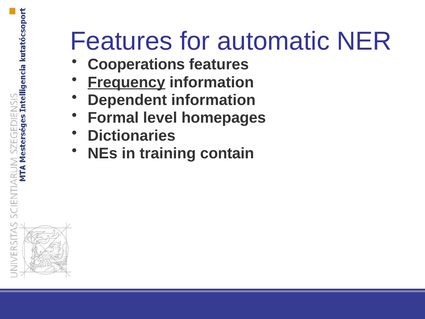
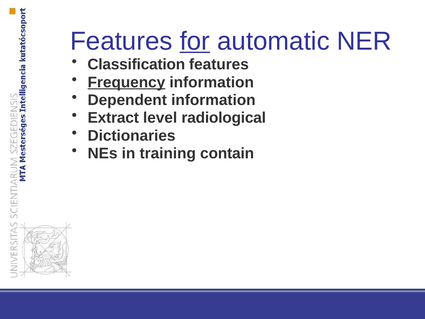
for underline: none -> present (195, 41)
Cooperations: Cooperations -> Classification (136, 64)
Formal: Formal -> Extract (113, 118)
homepages: homepages -> radiological (224, 118)
